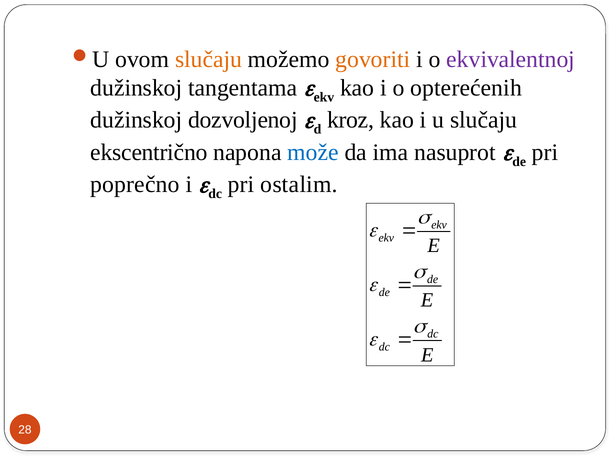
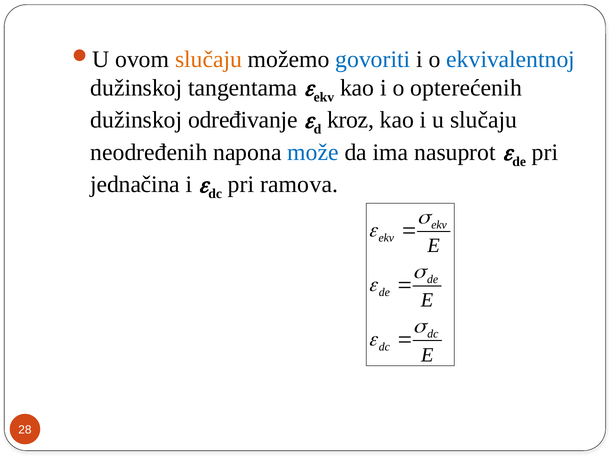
govoriti colour: orange -> blue (373, 60)
ekvivalentnoj colour: purple -> blue (511, 60)
dozvoljenoj: dozvoljenoj -> određivanje (243, 120)
ekscentrično: ekscentrično -> neodređenih (149, 153)
poprečno: poprečno -> jednačina (135, 185)
ostalim: ostalim -> ramova (299, 185)
